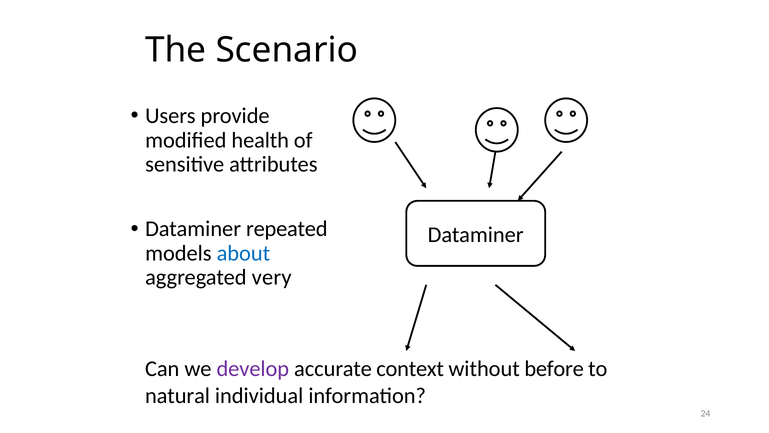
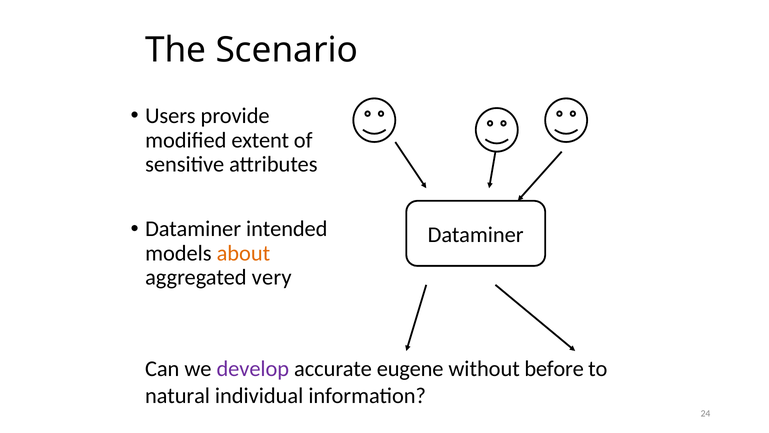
health: health -> extent (260, 140)
repeated: repeated -> intended (287, 229)
about colour: blue -> orange (243, 253)
context: context -> eugene (410, 369)
